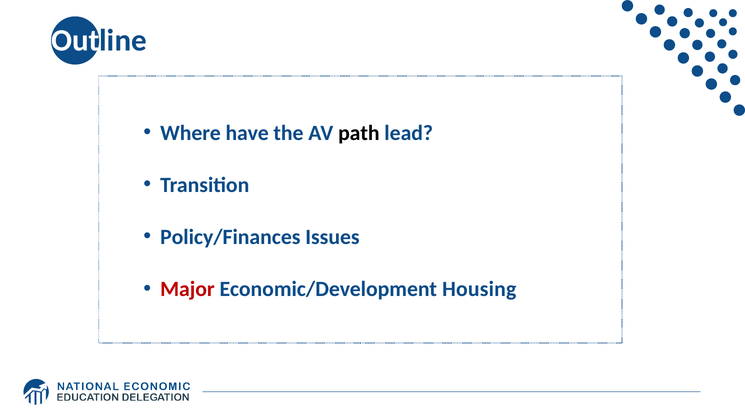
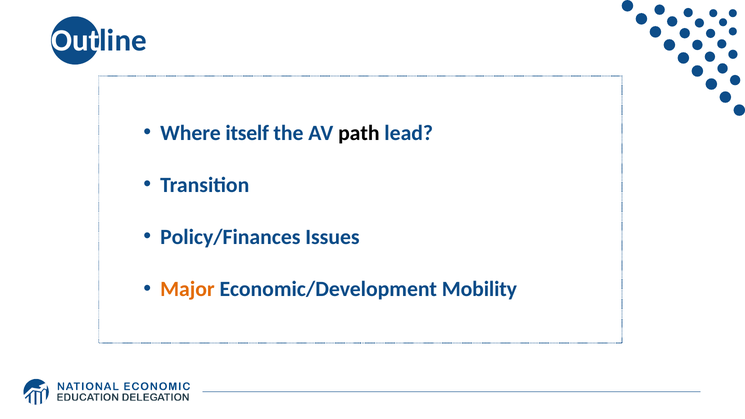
have: have -> itself (247, 133)
Major colour: red -> orange (187, 289)
Housing: Housing -> Mobility (479, 289)
